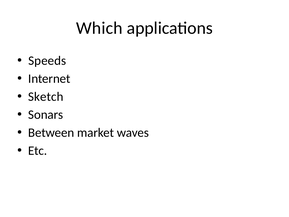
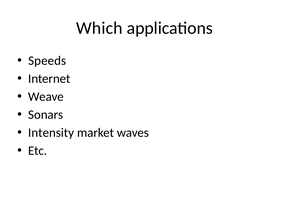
Sketch: Sketch -> Weave (46, 97)
Between: Between -> Intensity (51, 133)
